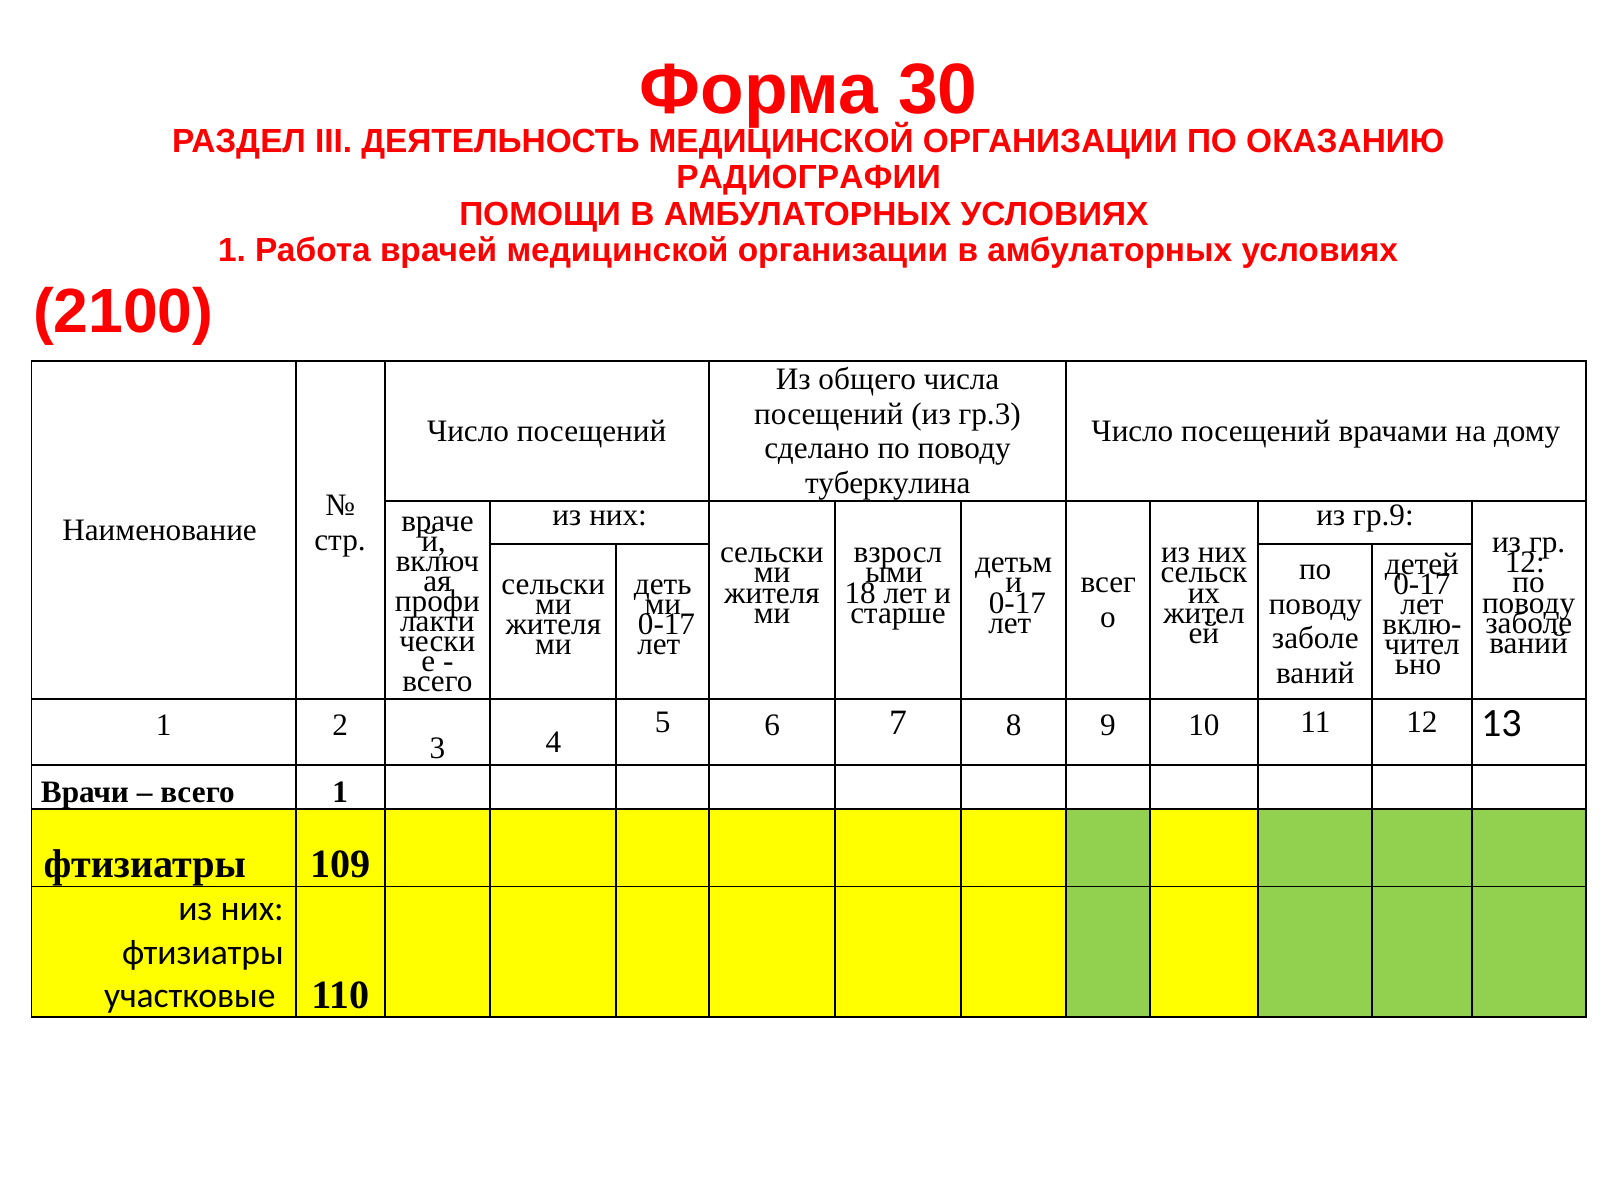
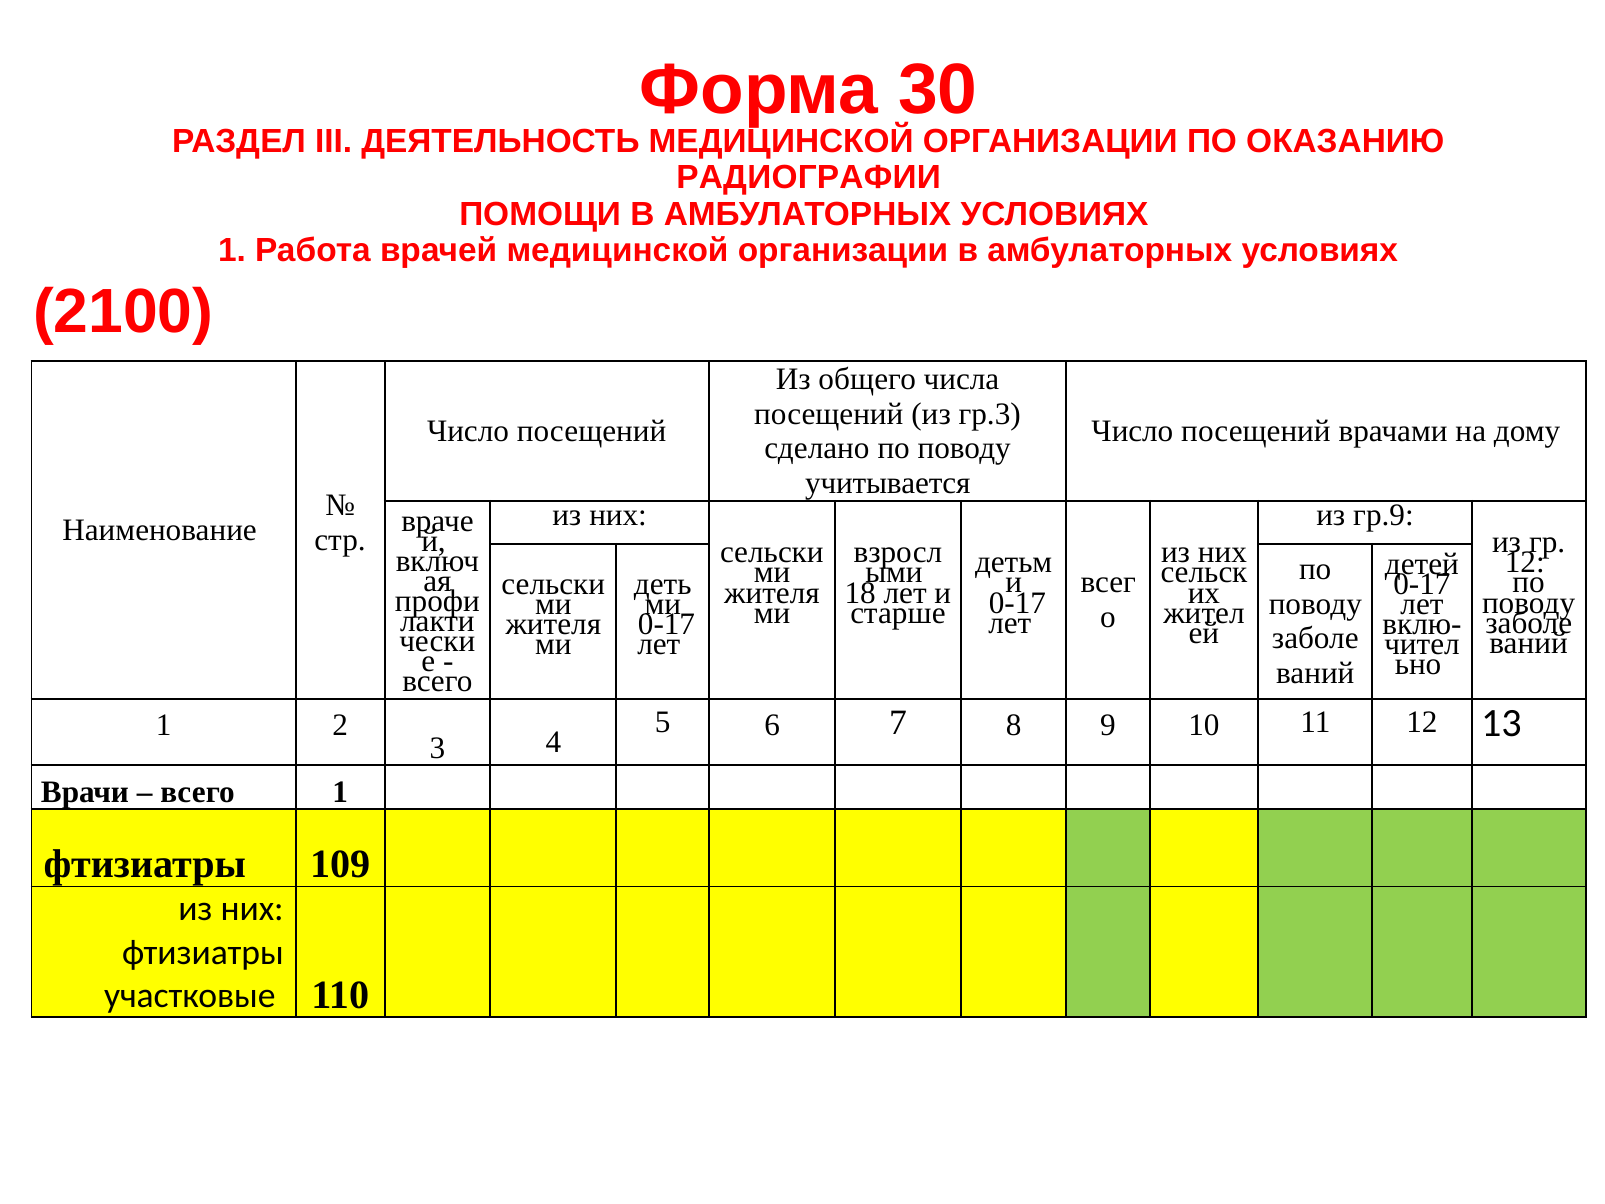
туберкулина: туберкулина -> учитывается (888, 483)
